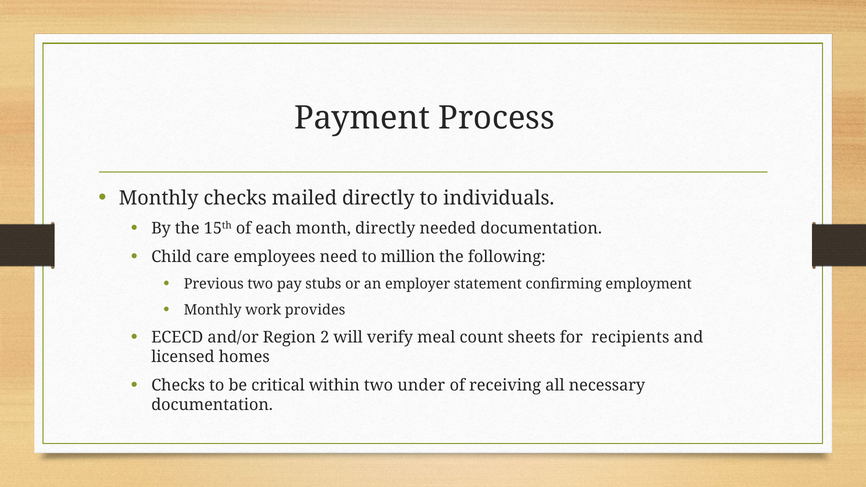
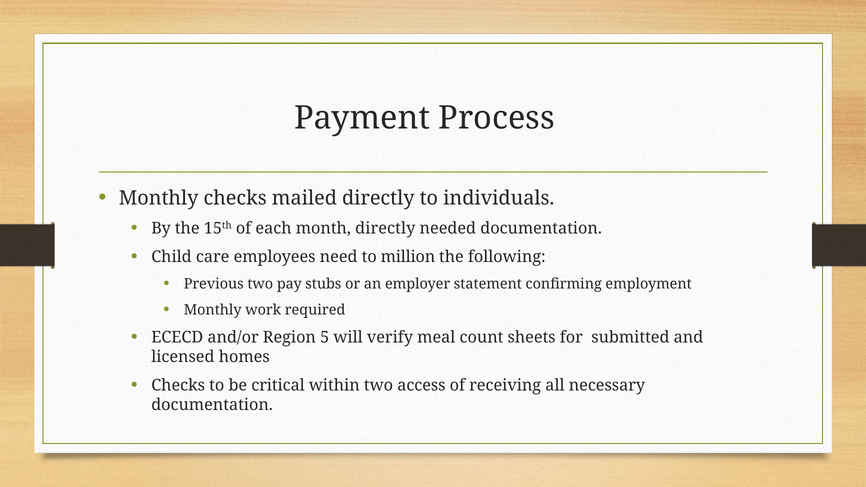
provides: provides -> required (315, 310)
2: 2 -> 5 (325, 338)
recipients: recipients -> submitted (630, 338)
under: under -> access (421, 386)
